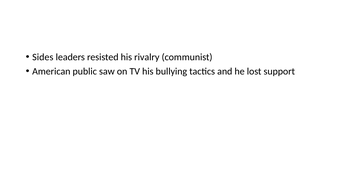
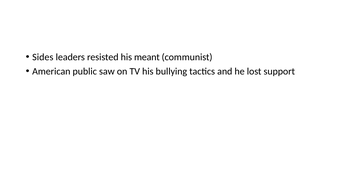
rivalry: rivalry -> meant (147, 57)
